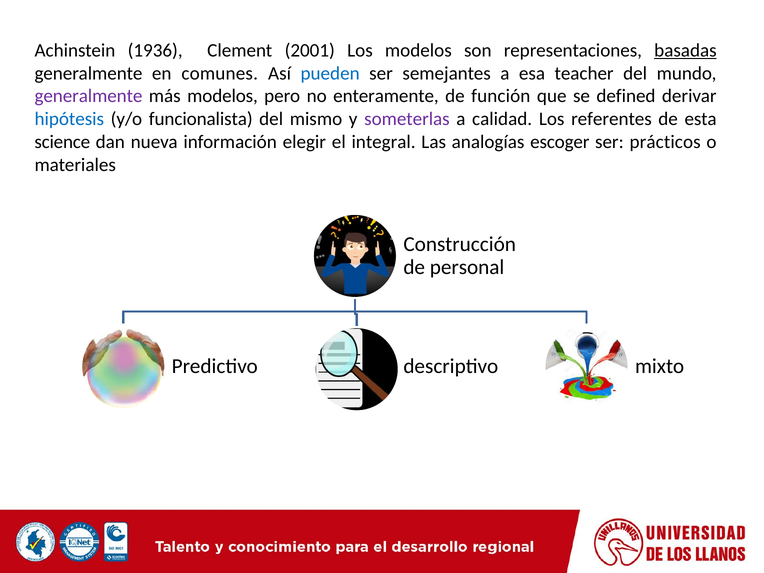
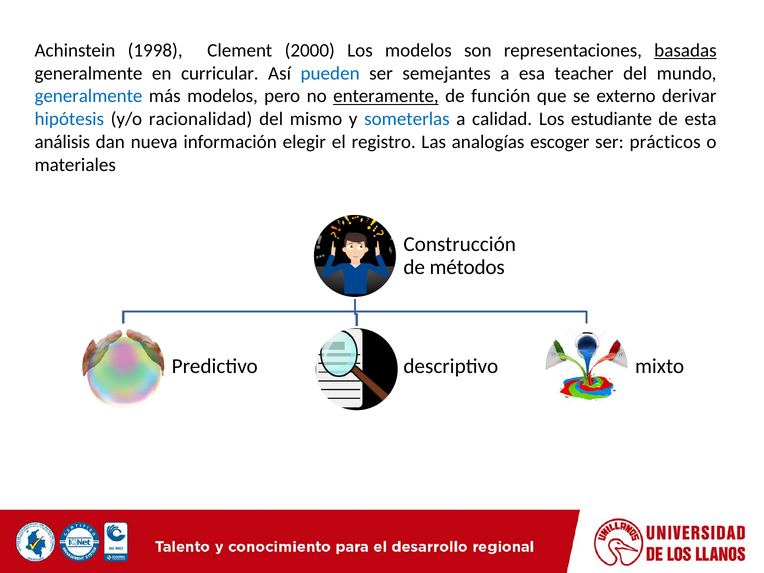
1936: 1936 -> 1998 (155, 50)
2001: 2001 -> 2000 (310, 50)
comunes: comunes -> curricular (220, 73)
generalmente colour: purple -> blue (89, 96)
enteramente underline: none -> present (386, 96)
defined: defined -> externo (626, 96)
funcionalista: funcionalista -> racionalidad (201, 119)
someterlas colour: purple -> blue (407, 119)
referentes: referentes -> estudiante (612, 119)
science: science -> análisis (62, 142)
integral: integral -> registro (384, 142)
personal: personal -> métodos (467, 267)
